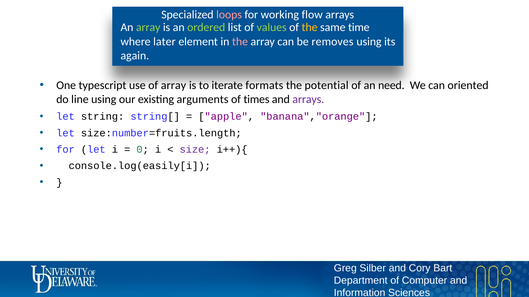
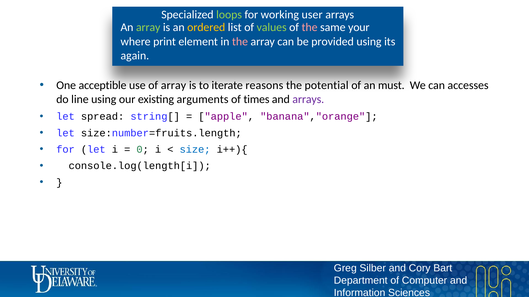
loops colour: pink -> light green (229, 15)
flow: flow -> user (312, 15)
ordered colour: light green -> yellow (206, 27)
the colour: yellow -> pink (310, 27)
time: time -> your (359, 27)
later: later -> print (165, 42)
removes: removes -> provided (333, 42)
typescript: typescript -> acceptible (103, 85)
formats: formats -> reasons (264, 85)
need: need -> must (391, 85)
oriented: oriented -> accesses (468, 85)
string: string -> spread (103, 117)
size colour: purple -> blue (195, 150)
console.log(easily[i: console.log(easily[i -> console.log(length[i (140, 166)
